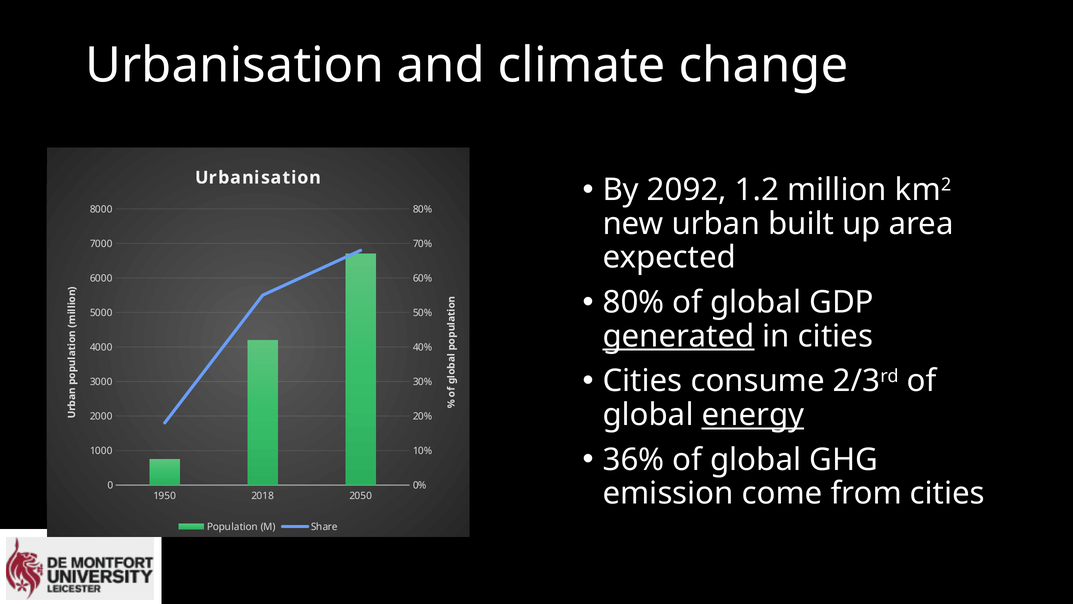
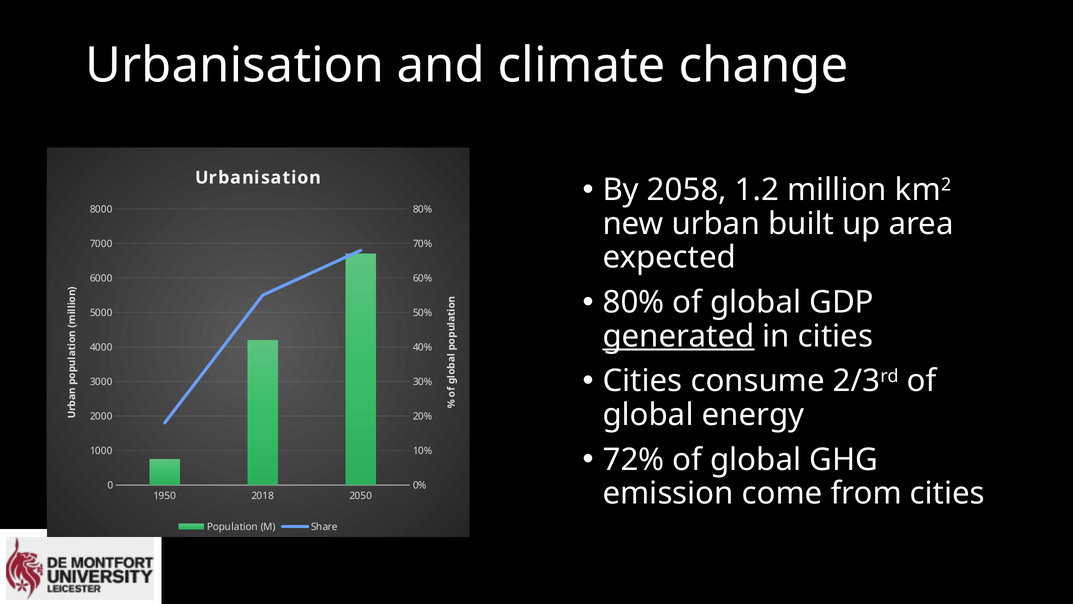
2092: 2092 -> 2058 (687, 190)
energy underline: present -> none (753, 415)
36%: 36% -> 72% (634, 460)
